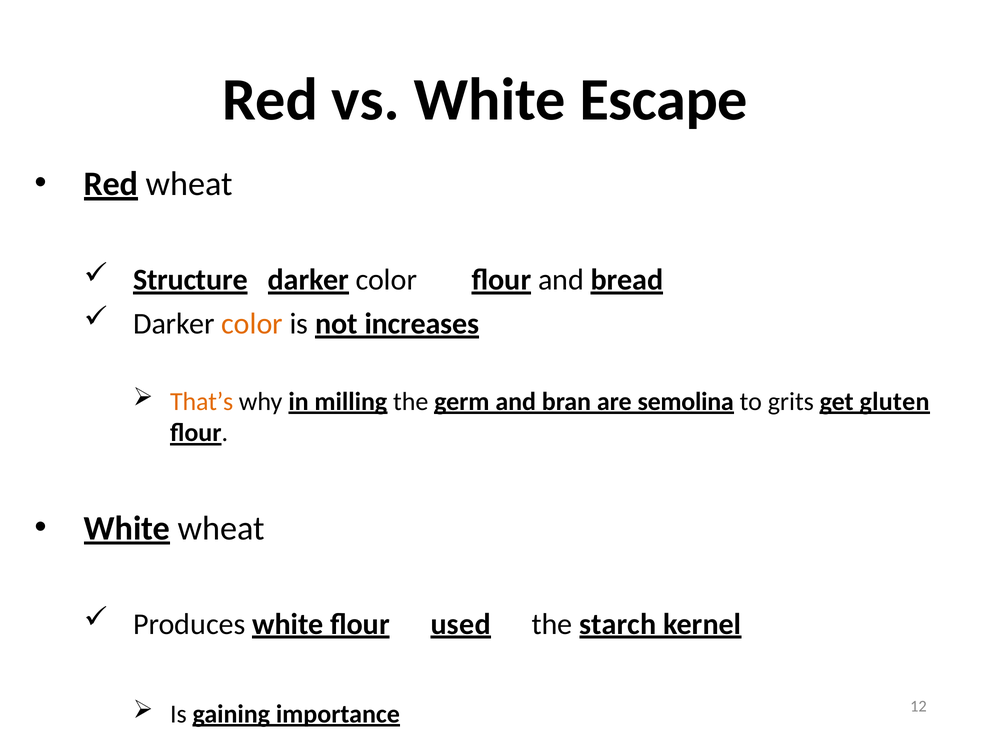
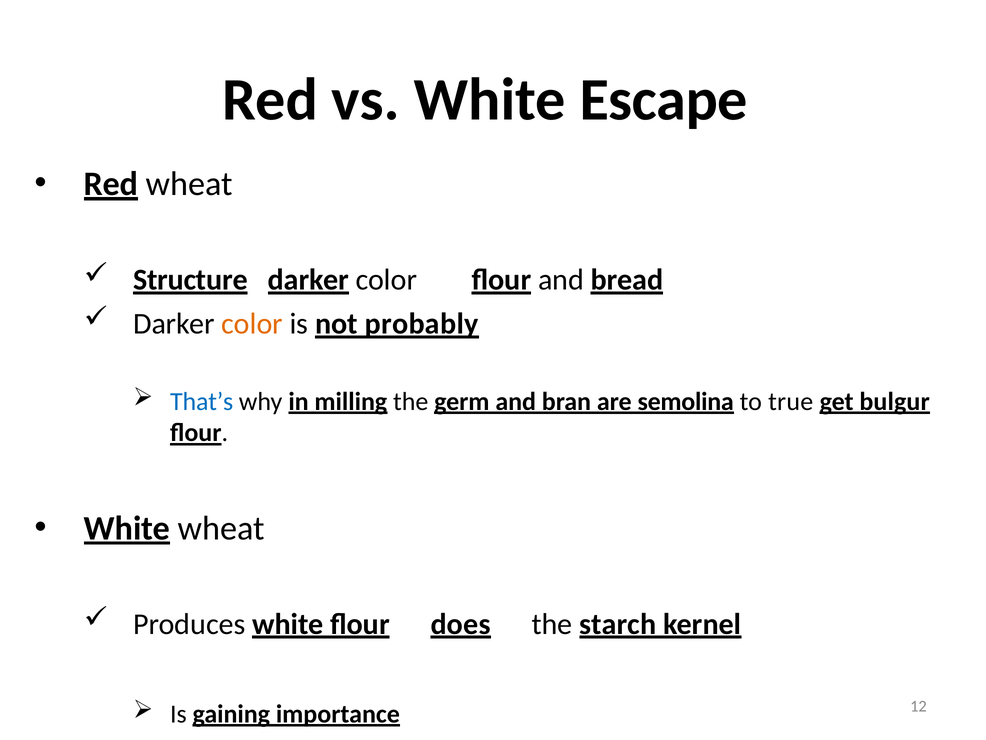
increases: increases -> probably (422, 324)
That’s colour: orange -> blue (202, 401)
grits: grits -> true (791, 401)
gluten: gluten -> bulgur (895, 401)
used: used -> does (461, 624)
